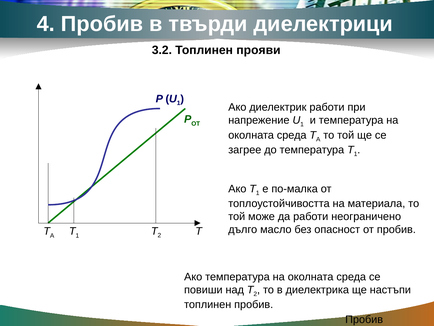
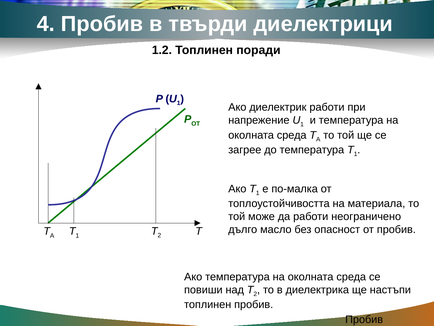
3.2: 3.2 -> 1.2 (162, 50)
прояви: прояви -> поради (258, 50)
